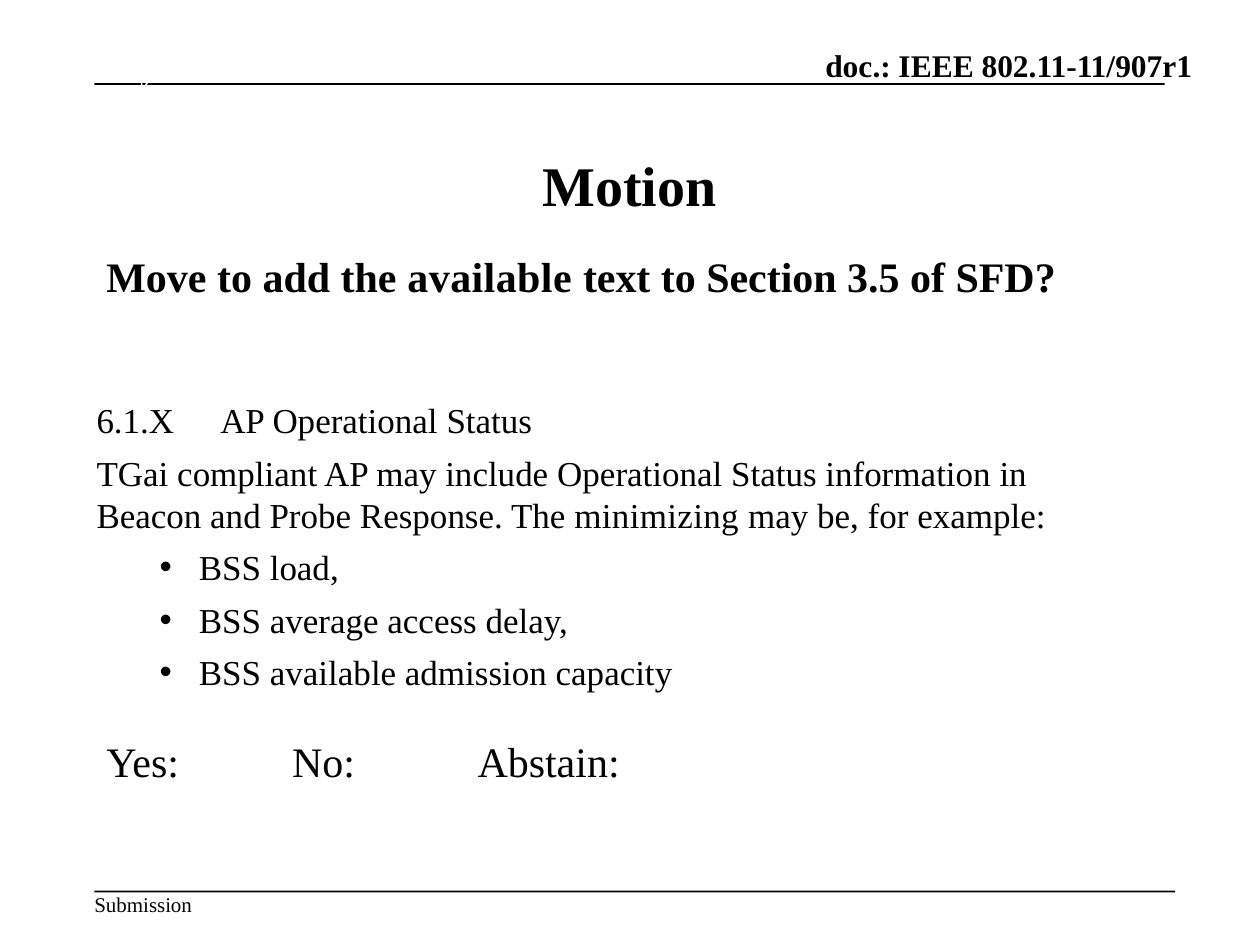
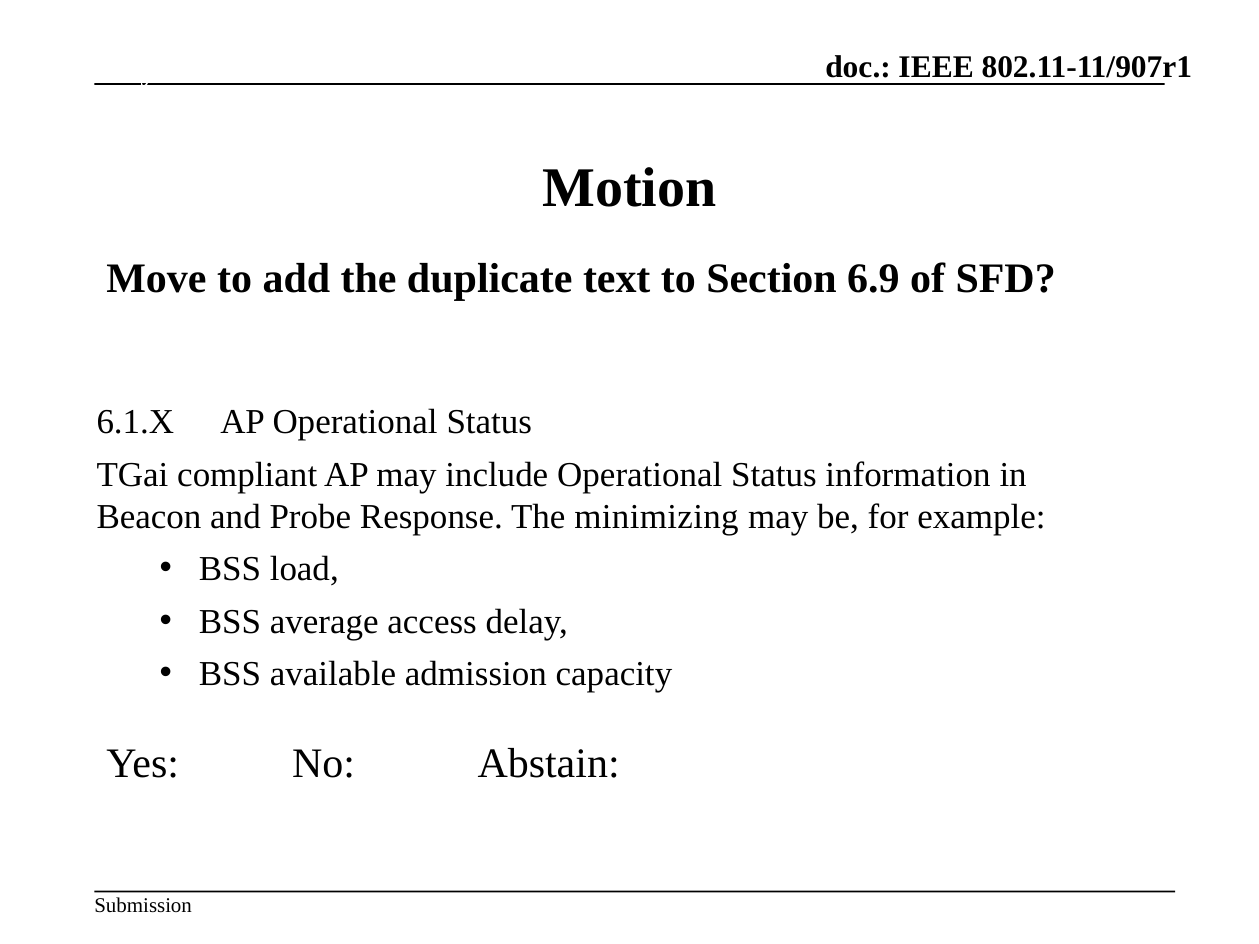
the available: available -> duplicate (490, 278)
3.5: 3.5 -> 6.9 (873, 278)
